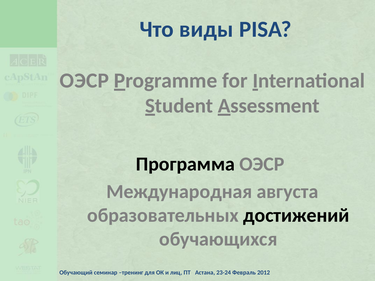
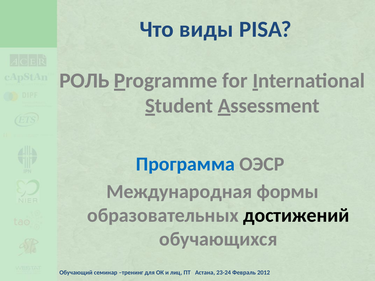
ОЭСР: ОЭСР -> РОЛЬ (85, 81)
Программа colour: black -> blue (185, 164)
августа: августа -> формы (288, 192)
